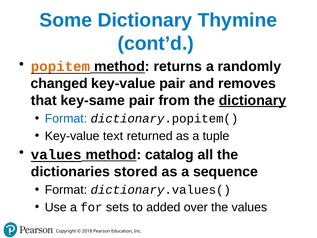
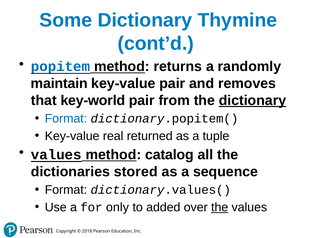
popitem colour: orange -> blue (61, 67)
changed: changed -> maintain (59, 83)
key-same: key-same -> key-world (93, 100)
text: text -> real (113, 136)
sets: sets -> only (117, 207)
the underline: none -> present (220, 207)
